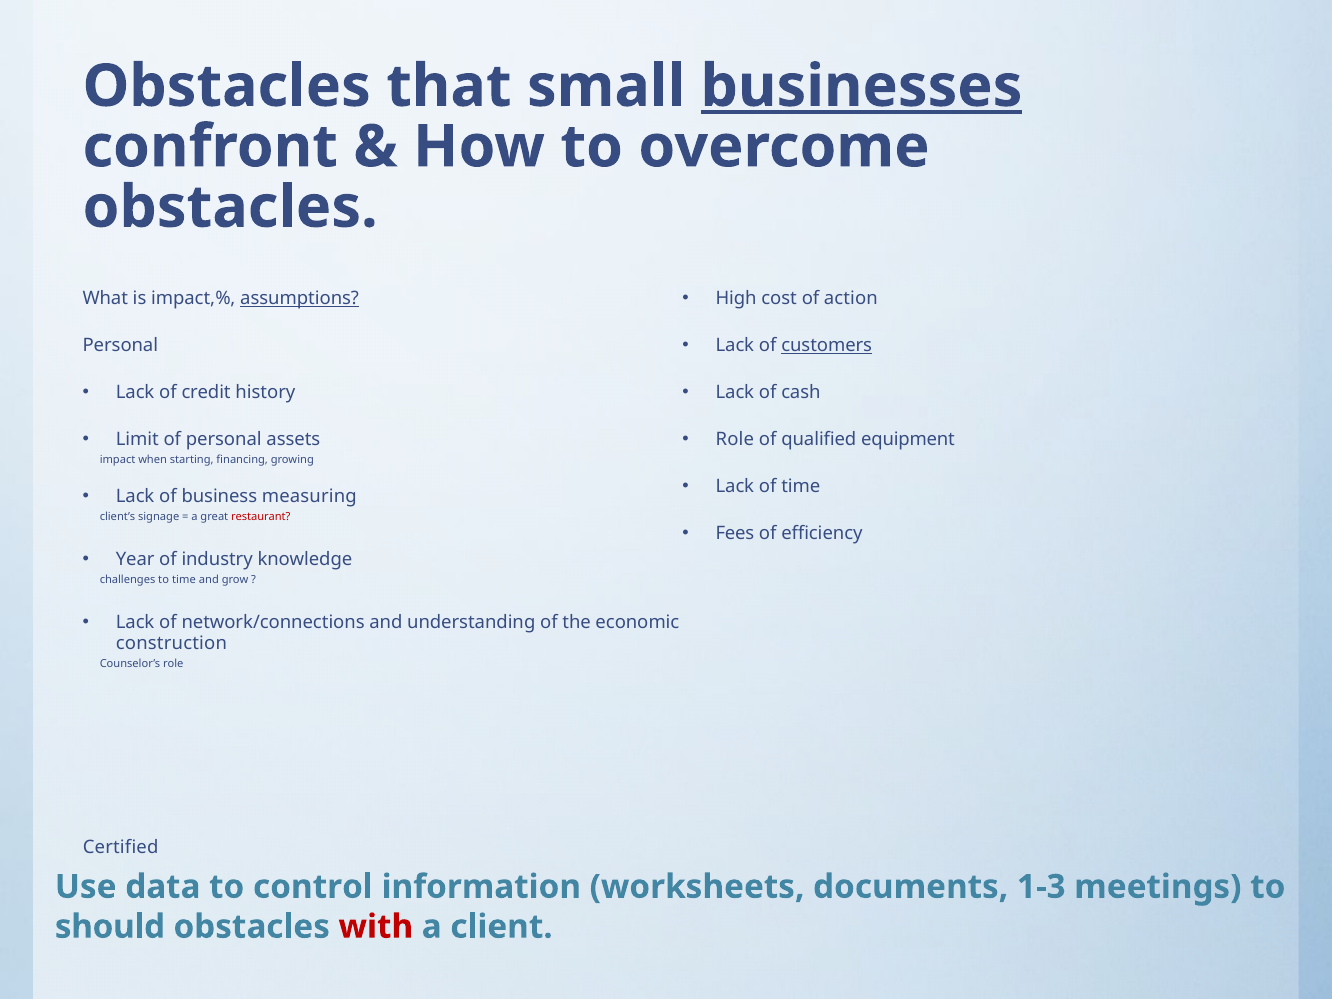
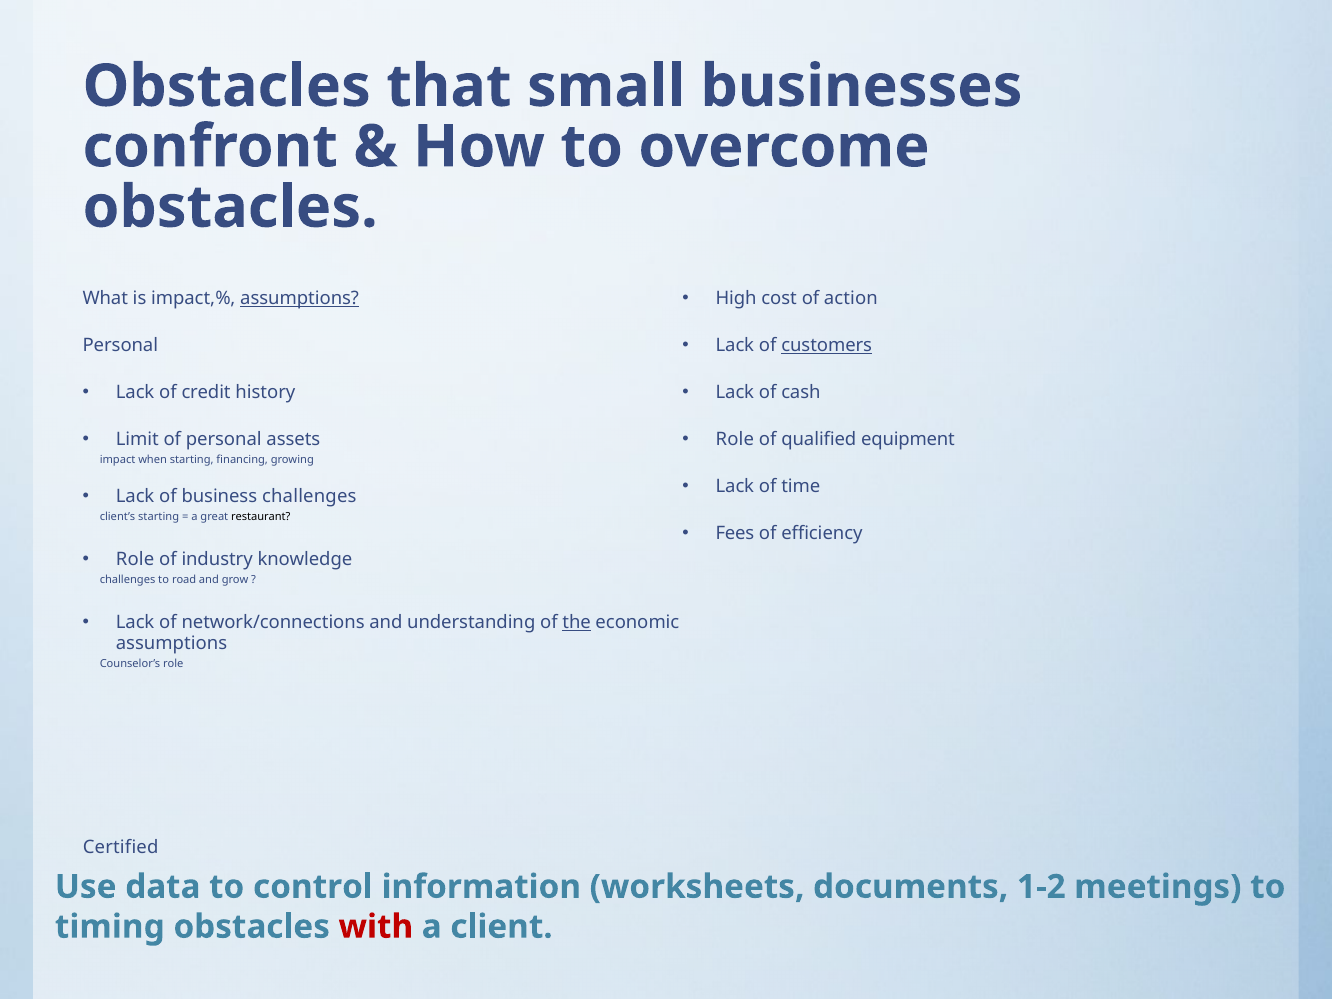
businesses underline: present -> none (861, 86)
business measuring: measuring -> challenges (309, 496)
client’s signage: signage -> starting (159, 517)
restaurant colour: red -> black (261, 517)
Year: Year -> Role (135, 560)
to time: time -> road (184, 580)
the underline: none -> present (577, 623)
construction: construction -> assumptions (171, 644)
1-3: 1-3 -> 1-2 (1041, 887)
should: should -> timing (110, 927)
